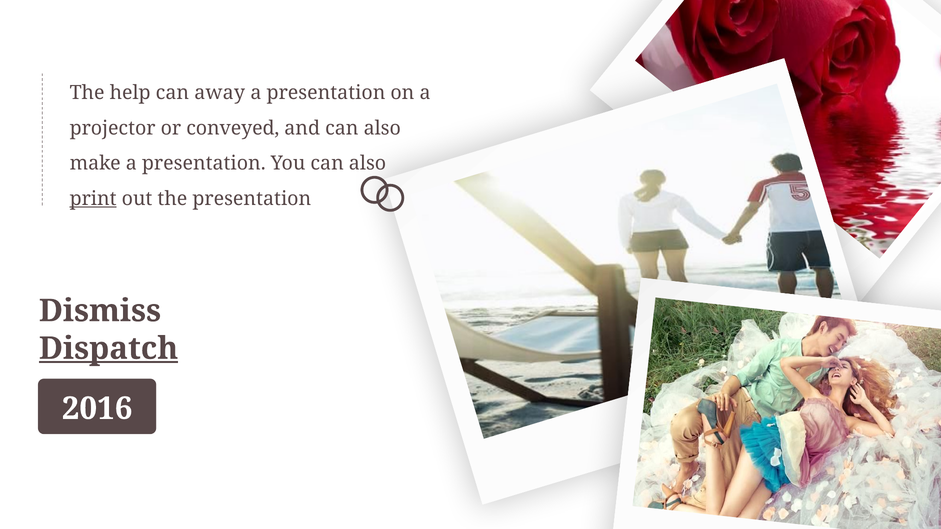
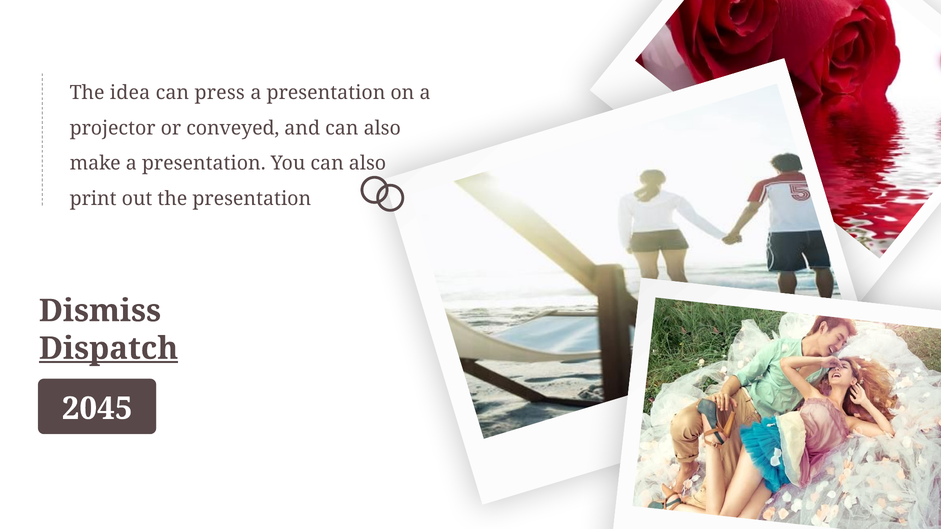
help: help -> idea (130, 93)
away: away -> press (220, 93)
print underline: present -> none (93, 199)
2016: 2016 -> 2045 (97, 409)
